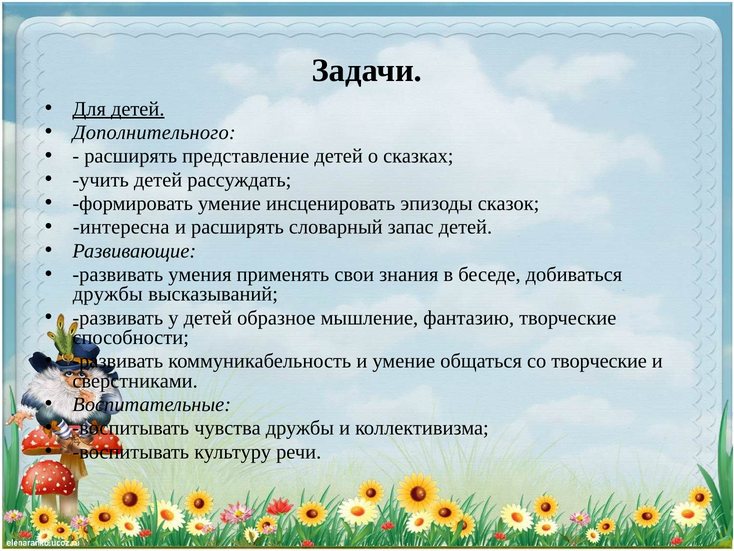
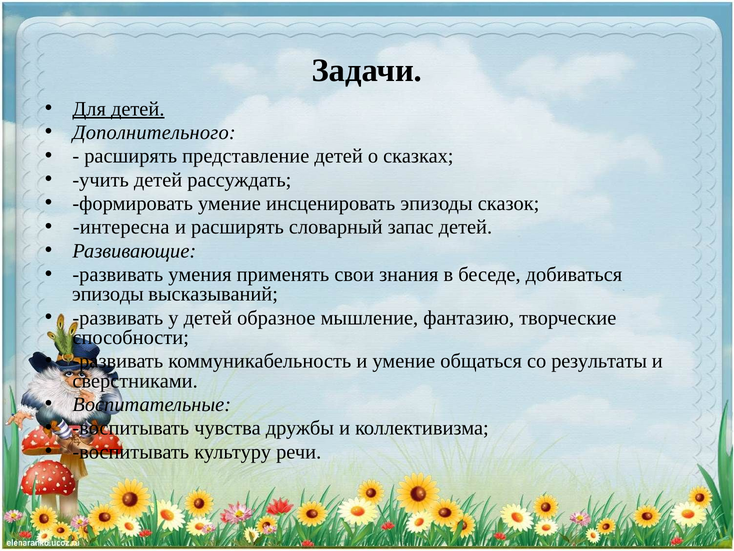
дружбы: дружбы -> эпизоды (108, 294)
со творческие: творческие -> результаты (599, 361)
